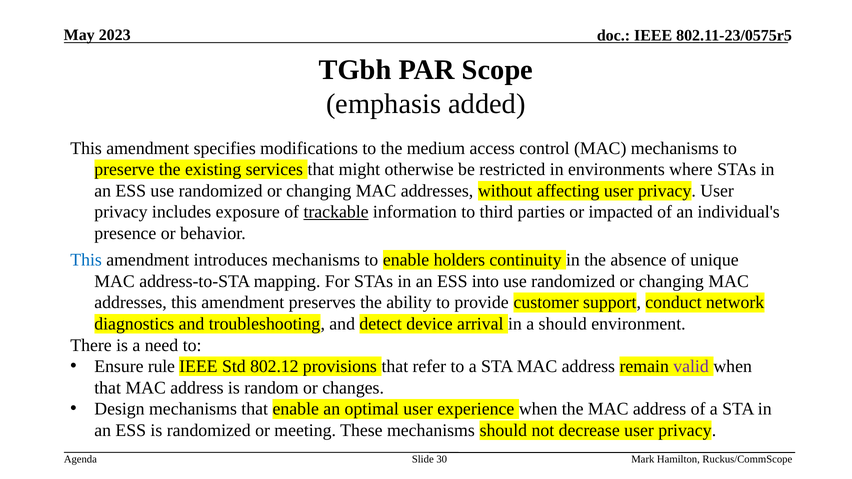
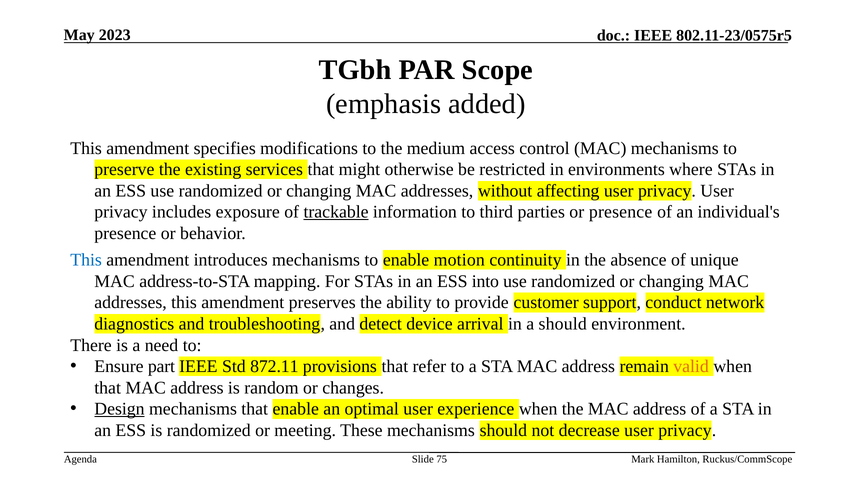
or impacted: impacted -> presence (621, 212)
holders: holders -> motion (459, 260)
rule: rule -> part (161, 367)
802.12: 802.12 -> 872.11 (274, 367)
valid colour: purple -> orange (691, 367)
Design underline: none -> present (119, 409)
30: 30 -> 75 (442, 460)
